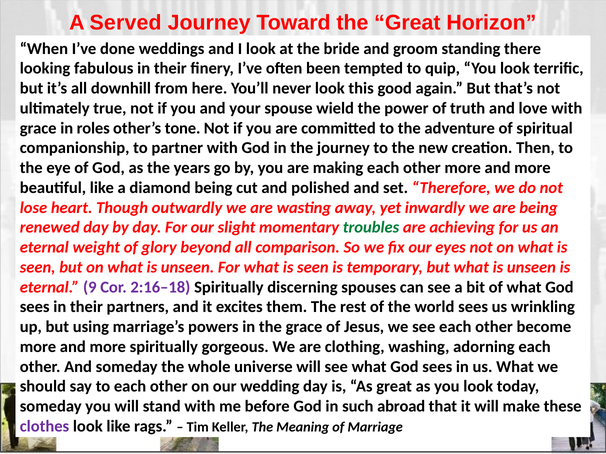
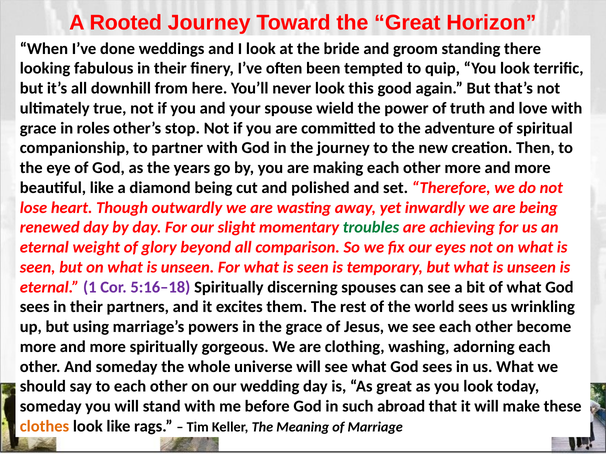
Served: Served -> Rooted (126, 23)
tone: tone -> stop (182, 128)
9: 9 -> 1 (90, 287)
2:16–18: 2:16–18 -> 5:16–18 (160, 287)
clothes colour: purple -> orange (45, 427)
